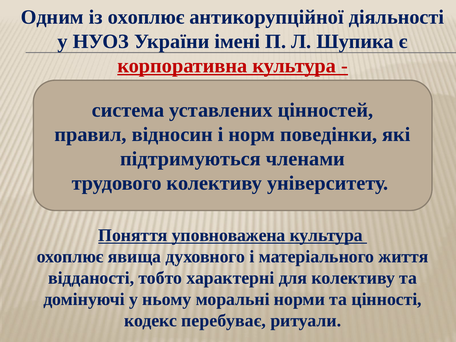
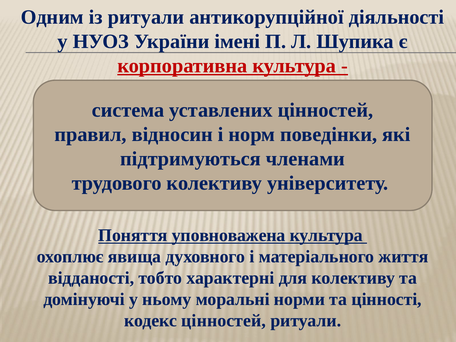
із охоплює: охоплює -> ритуали (146, 17)
кодекс перебуває: перебуває -> цінностей (224, 321)
